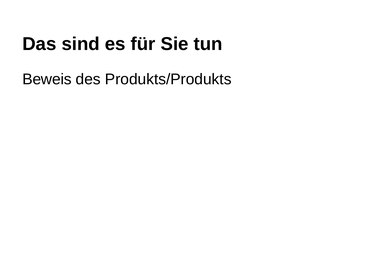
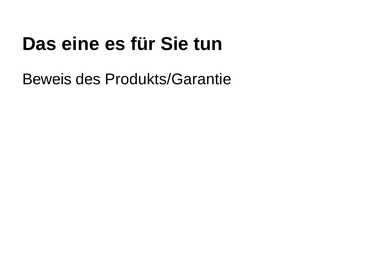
sind: sind -> eine (81, 44)
Produkts/Produkts: Produkts/Produkts -> Produkts/Garantie (168, 79)
